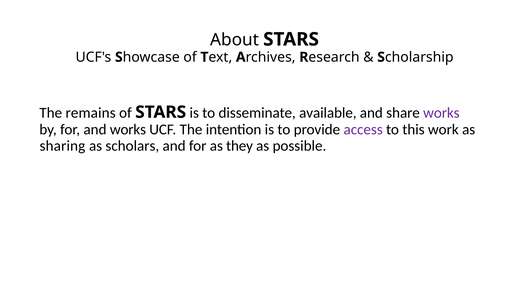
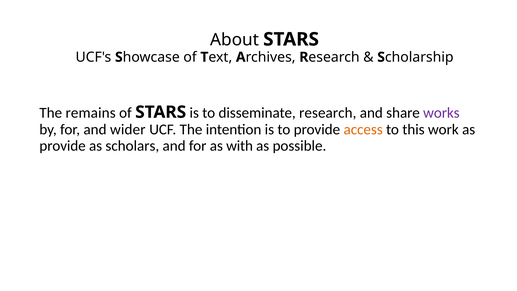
available: available -> research (328, 113)
and works: works -> wider (128, 130)
access colour: purple -> orange (363, 130)
sharing: sharing -> provide (63, 146)
they: they -> with (240, 146)
